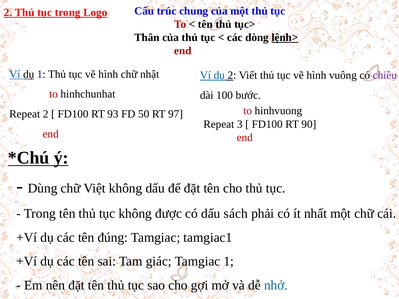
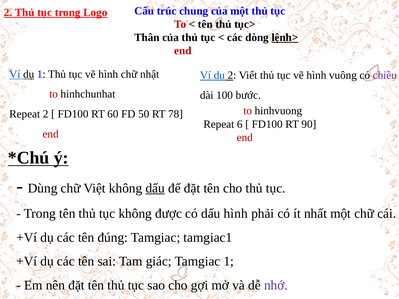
93: 93 -> 60 (113, 114)
97: 97 -> 78 (176, 114)
3: 3 -> 6 (240, 124)
dấu underline: none -> present (155, 188)
dấu sách: sách -> hình (236, 214)
nhớ colour: blue -> purple (276, 285)
